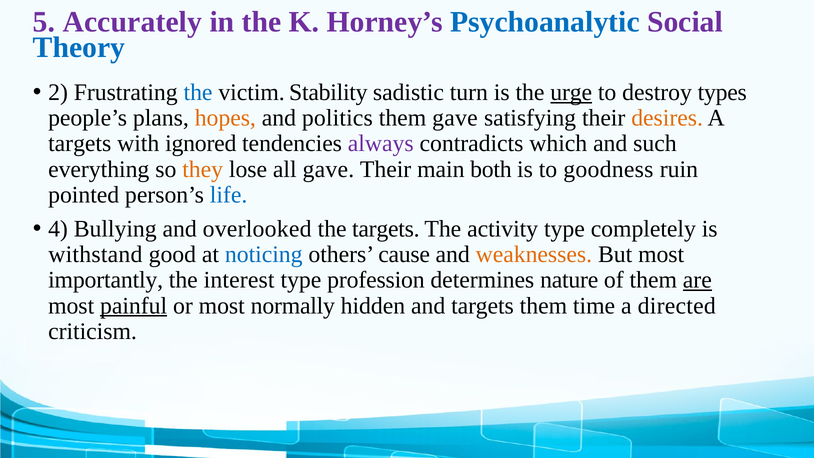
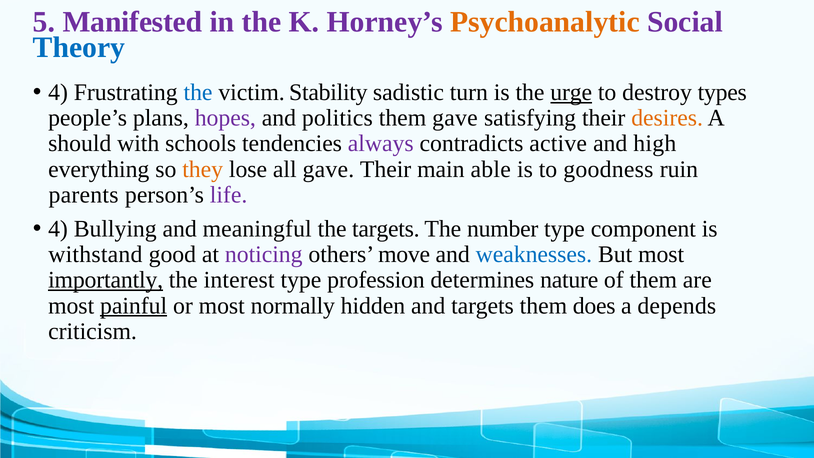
Accurately: Accurately -> Manifested (133, 22)
Psychoanalytic colour: blue -> orange (545, 22)
2: 2 -> 4 (58, 92)
hopes colour: orange -> purple (225, 118)
targets: targets -> should (80, 144)
ignored: ignored -> schools (201, 144)
which: which -> active (558, 144)
such: such -> high (655, 144)
both: both -> able (491, 169)
pointed: pointed -> parents (84, 195)
life colour: blue -> purple (229, 195)
overlooked: overlooked -> meaningful (257, 229)
activity: activity -> number (503, 229)
completely: completely -> component (643, 229)
noticing colour: blue -> purple (264, 254)
cause: cause -> move (404, 254)
weaknesses colour: orange -> blue (534, 254)
importantly underline: none -> present (106, 280)
are underline: present -> none (697, 280)
time: time -> does (594, 306)
directed: directed -> depends (677, 306)
